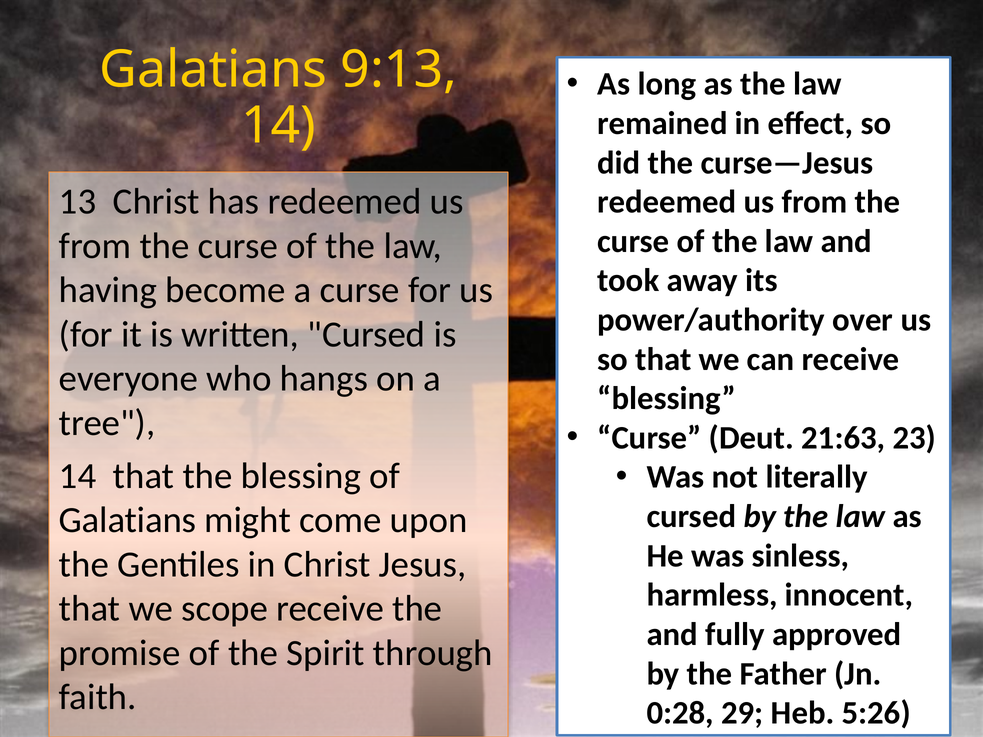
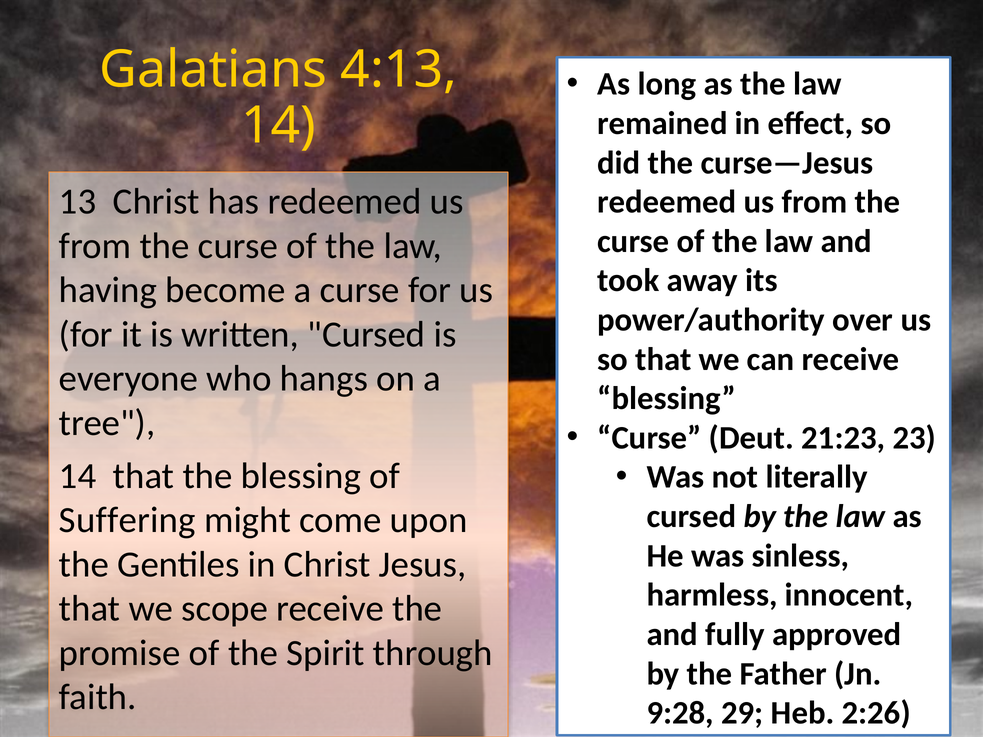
9:13: 9:13 -> 4:13 (399, 70)
21:63: 21:63 -> 21:23 (843, 438)
Galatians: Galatians -> Suffering (127, 520)
0:28: 0:28 -> 9:28 (680, 713)
5:26: 5:26 -> 2:26 (876, 713)
